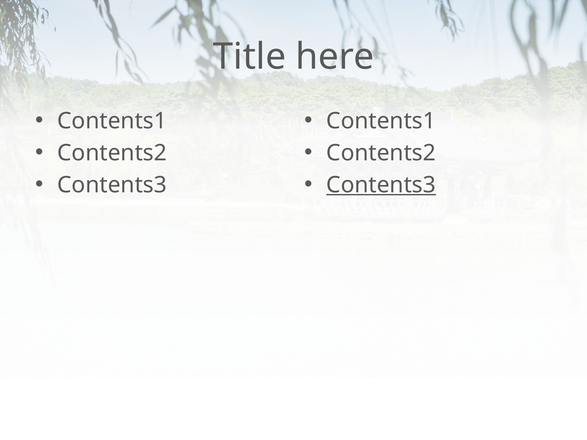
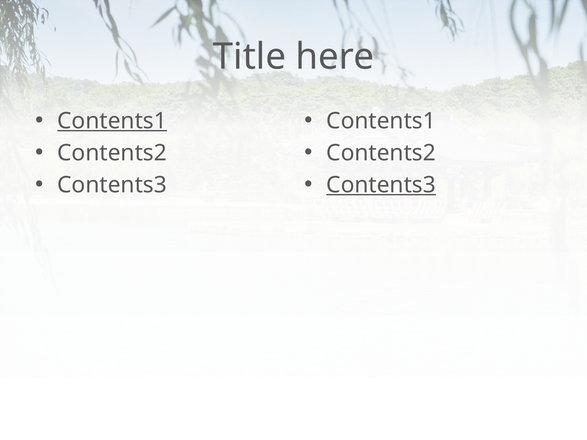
Contents1 underline: none -> present (112, 121)
